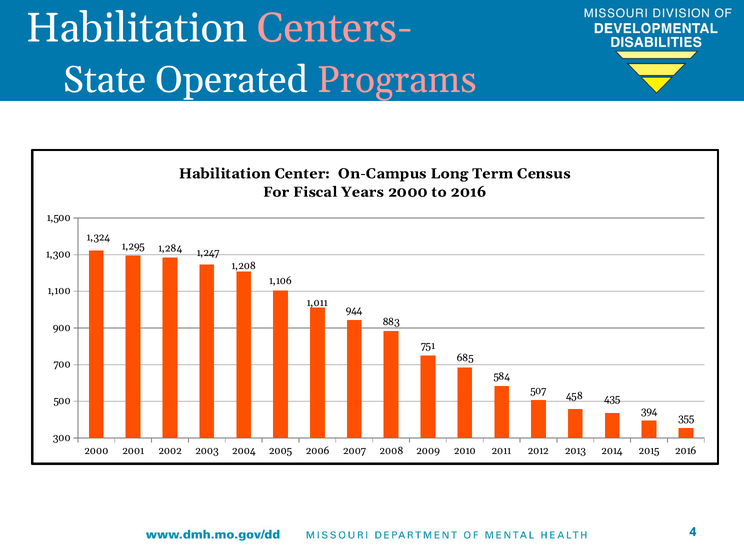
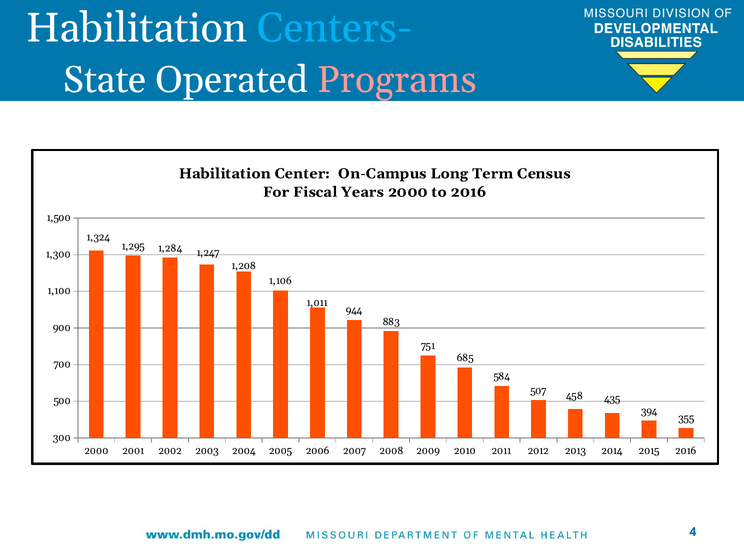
Centers- colour: pink -> light blue (335, 28)
